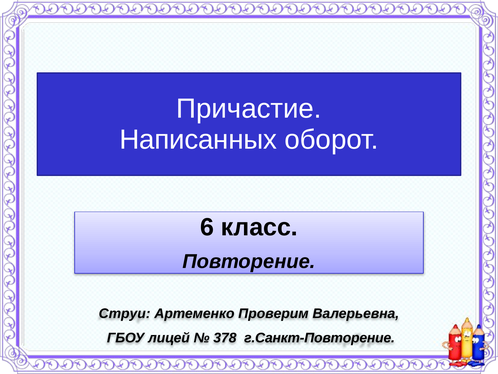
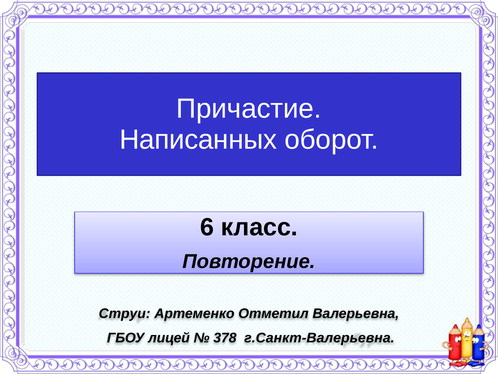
Проверим: Проверим -> Отметил (273, 313)
г.Санкт-Повторение: г.Санкт-Повторение -> г.Санкт-Валерьевна (319, 338)
